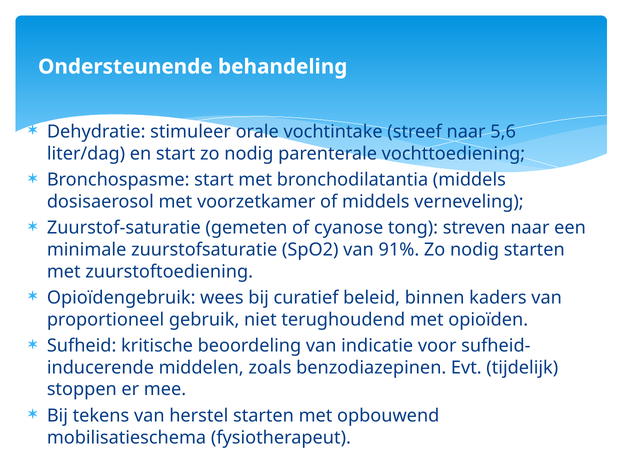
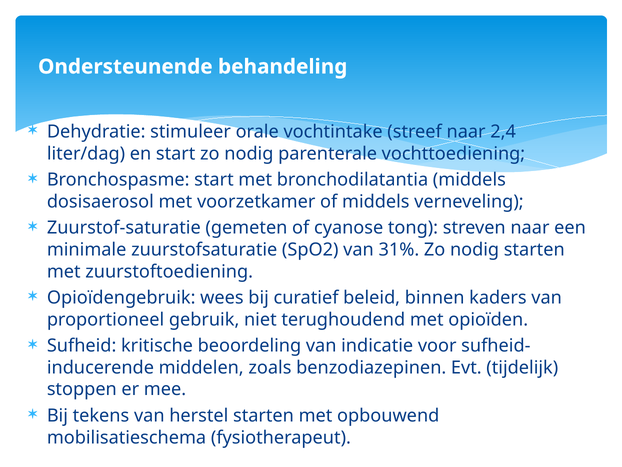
5,6: 5,6 -> 2,4 (503, 132)
91%: 91% -> 31% (399, 249)
